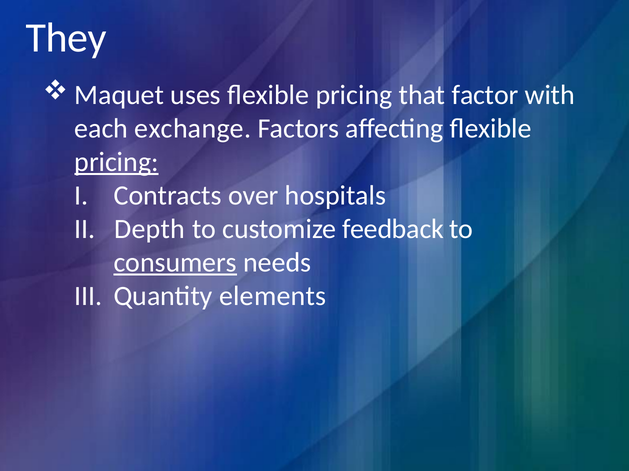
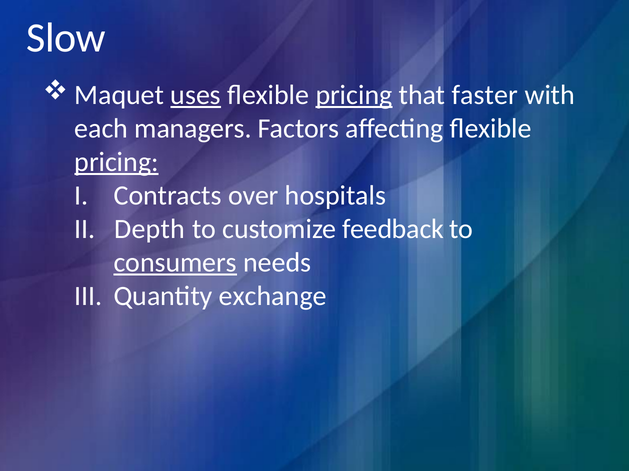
They: They -> Slow (66, 38)
uses underline: none -> present (196, 95)
pricing underline: none -> present (354, 95)
factor: factor -> faster (485, 95)
exchange: exchange -> managers (193, 129)
elements: elements -> exchange (273, 297)
